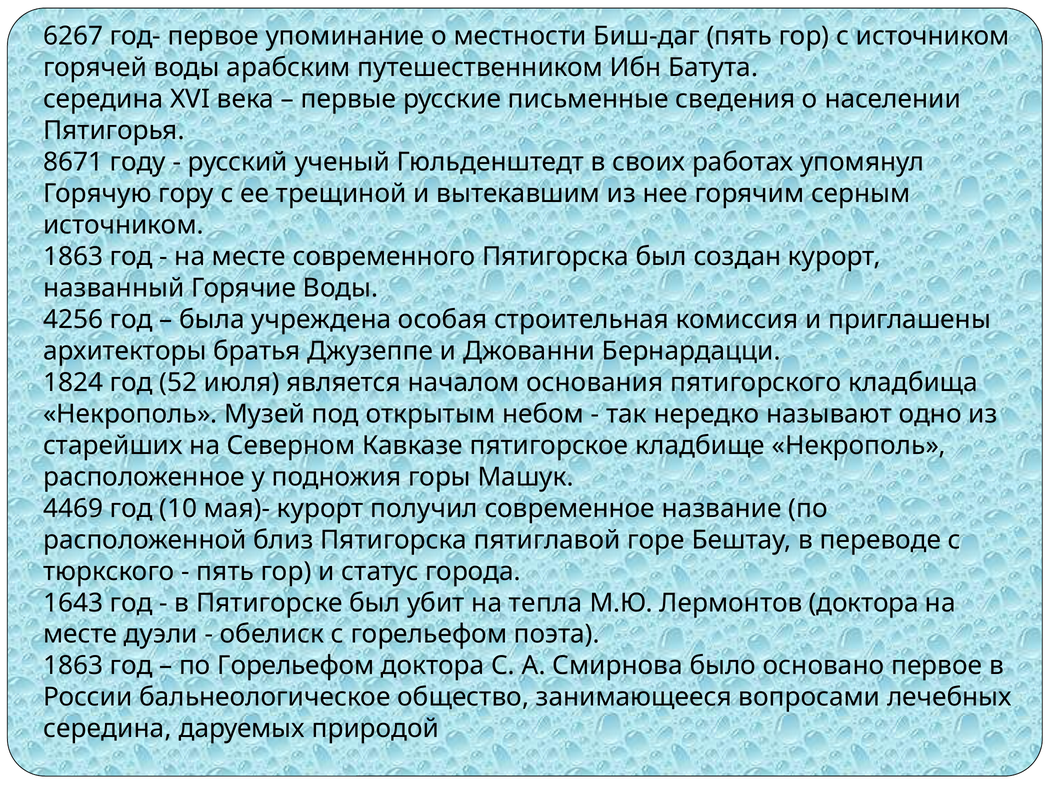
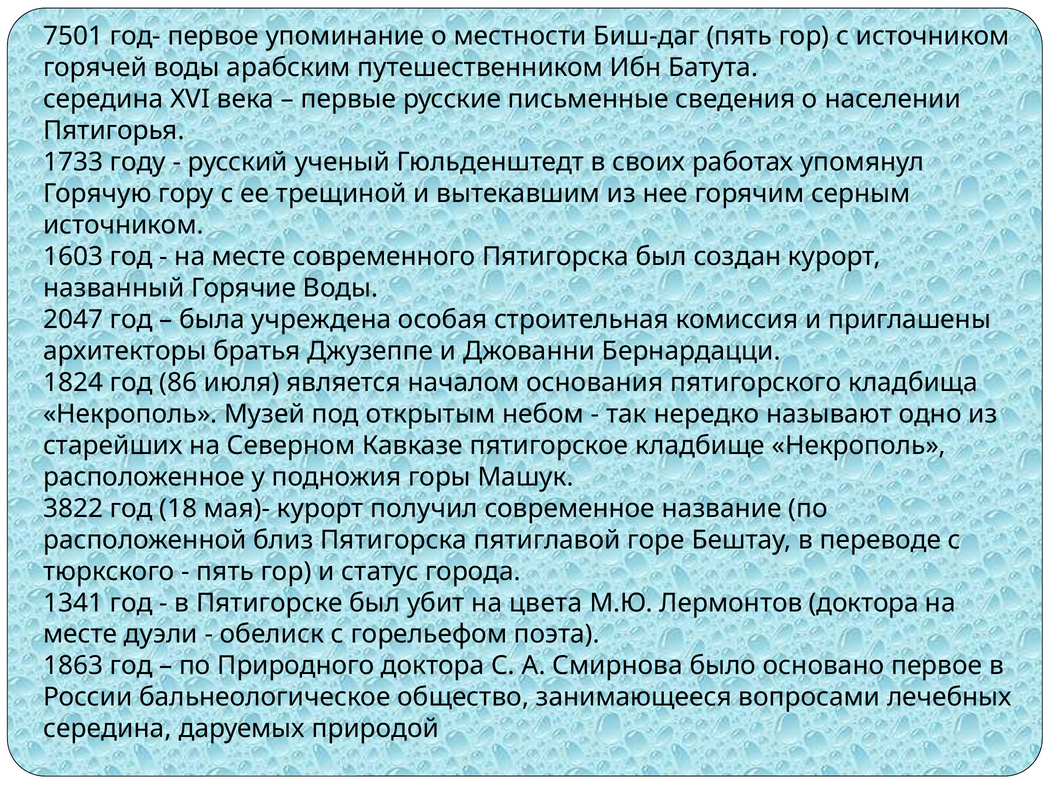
6267: 6267 -> 7501 (73, 36)
8671: 8671 -> 1733 (73, 162)
1863: 1863 -> 1603 (73, 257)
4256: 4256 -> 2047 (73, 320)
52: 52 -> 86 (178, 383)
4469: 4469 -> 3822 (73, 509)
10: 10 -> 18 (178, 509)
1643: 1643 -> 1341 (73, 603)
тепла: тепла -> цвета (546, 603)
по Горельефом: Горельефом -> Природного (296, 666)
